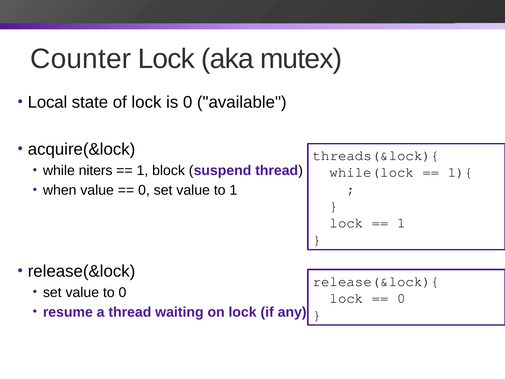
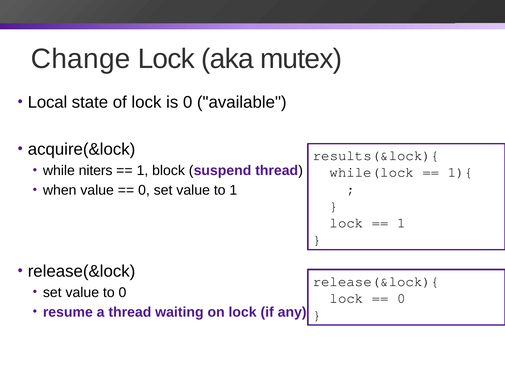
Counter: Counter -> Change (81, 59)
threads(&lock){: threads(&lock){ -> results(&lock){ (376, 155)
